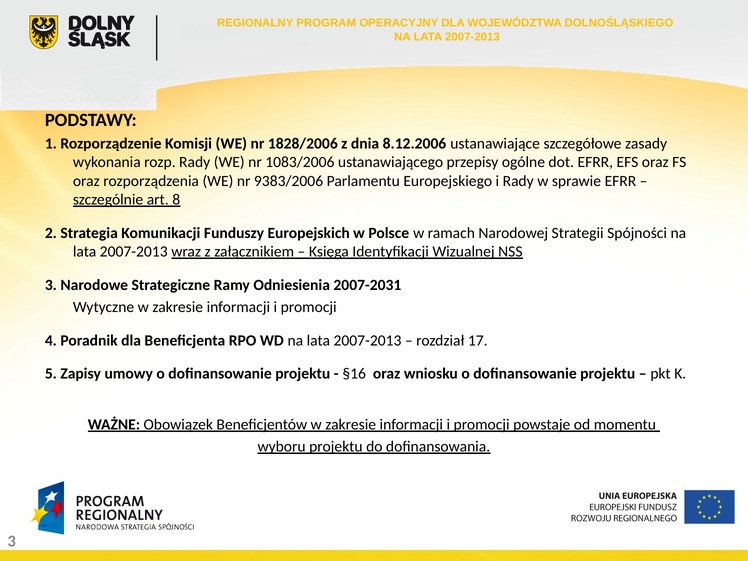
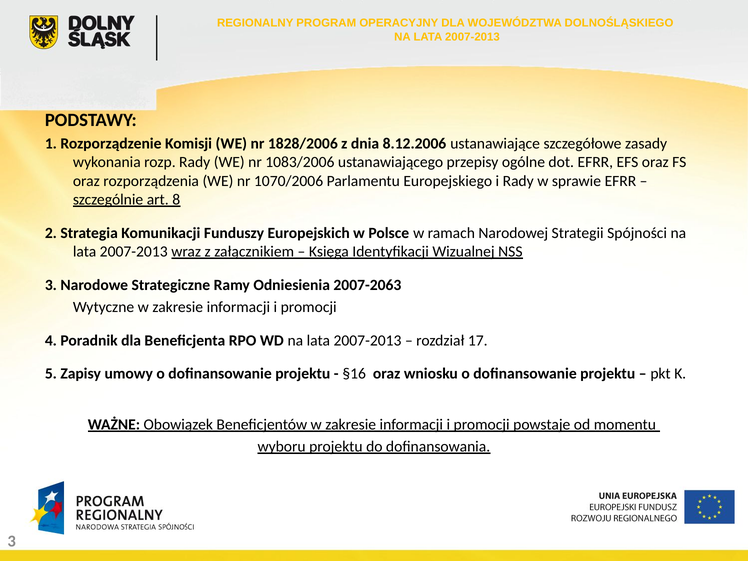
9383/2006: 9383/2006 -> 1070/2006 (289, 181)
2007-2031: 2007-2031 -> 2007-2063 (367, 285)
